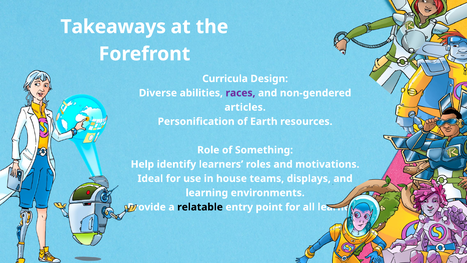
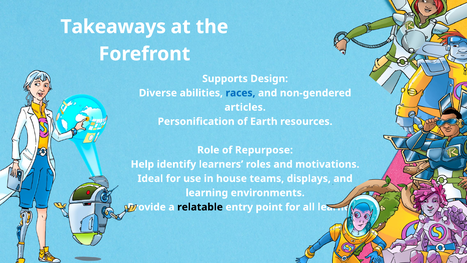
Curricula: Curricula -> Supports (225, 79)
races colour: purple -> blue (240, 93)
Something: Something -> Repurpose (264, 150)
